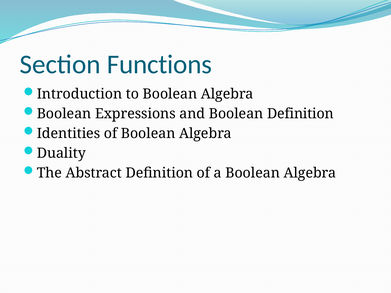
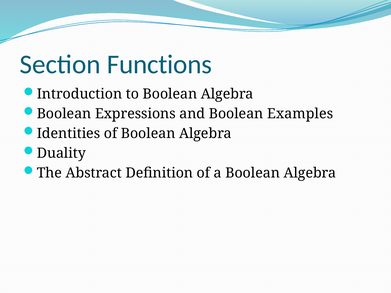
Boolean Definition: Definition -> Examples (300, 114)
